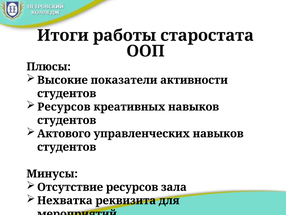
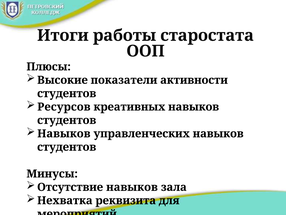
Актового: Актового -> Навыков (64, 133)
Отсутствие ресурсов: ресурсов -> навыков (132, 187)
